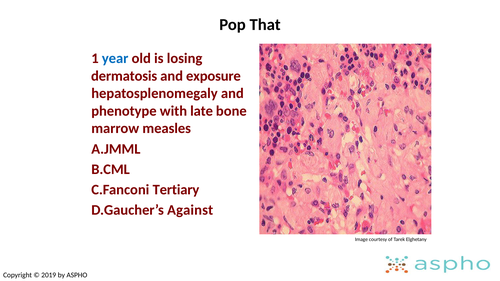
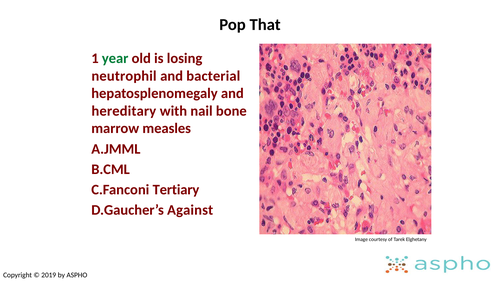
year colour: blue -> green (115, 59)
dermatosis: dermatosis -> neutrophil (124, 76)
exposure: exposure -> bacterial (213, 76)
phenotype: phenotype -> hereditary (124, 111)
late: late -> nail (202, 111)
